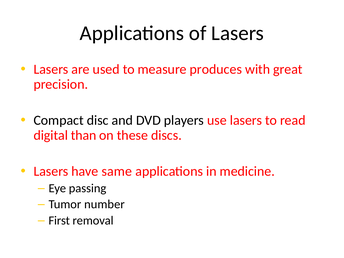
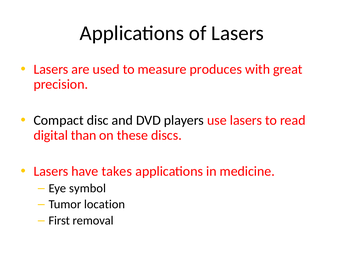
same: same -> takes (117, 171)
passing: passing -> symbol (87, 188)
number: number -> location (104, 204)
